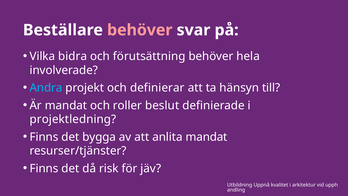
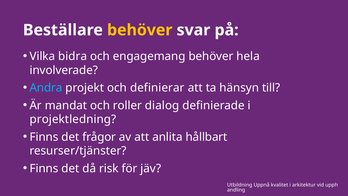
behöver colour: pink -> yellow (140, 30)
förutsättning: förutsättning -> engagemang (149, 56)
beslut: beslut -> dialog (162, 105)
bygga: bygga -> frågor (99, 137)
anlita mandat: mandat -> hållbart (207, 137)
